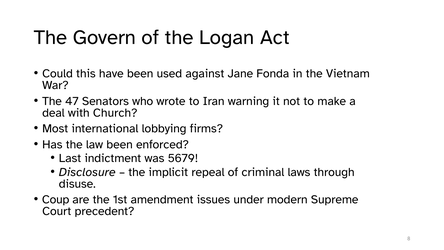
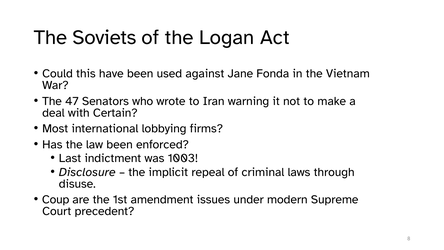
Govern: Govern -> Soviets (104, 37)
Church: Church -> Certain (115, 113)
5679: 5679 -> 1003 (183, 158)
